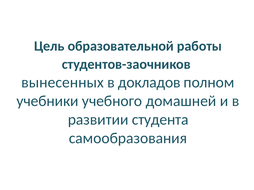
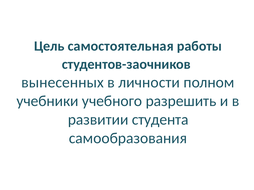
образовательной: образовательной -> самостоятельная (121, 46)
докладов: докладов -> личности (149, 83)
домашней: домашней -> разрешить (181, 101)
